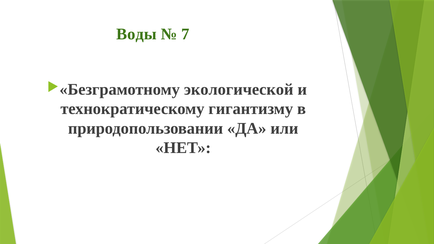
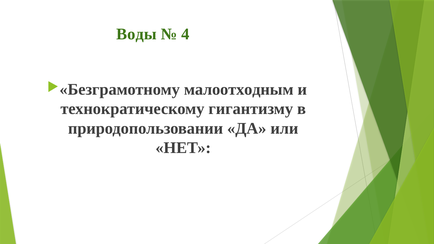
7: 7 -> 4 (185, 34)
экологической: экологической -> малоотходным (239, 89)
